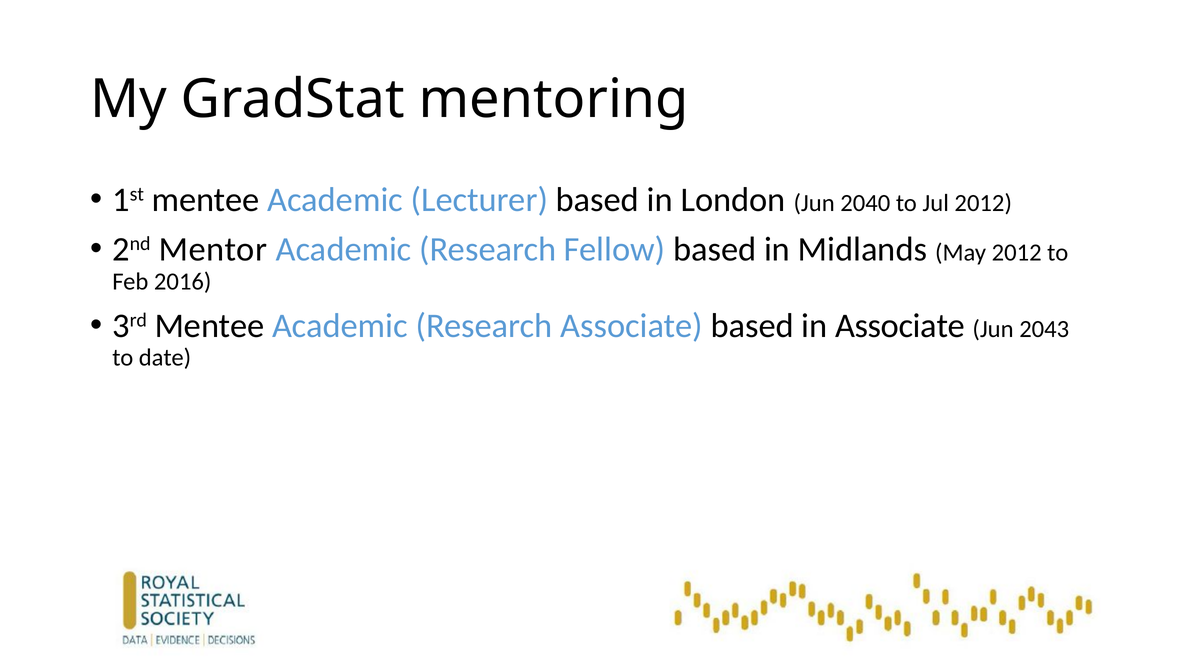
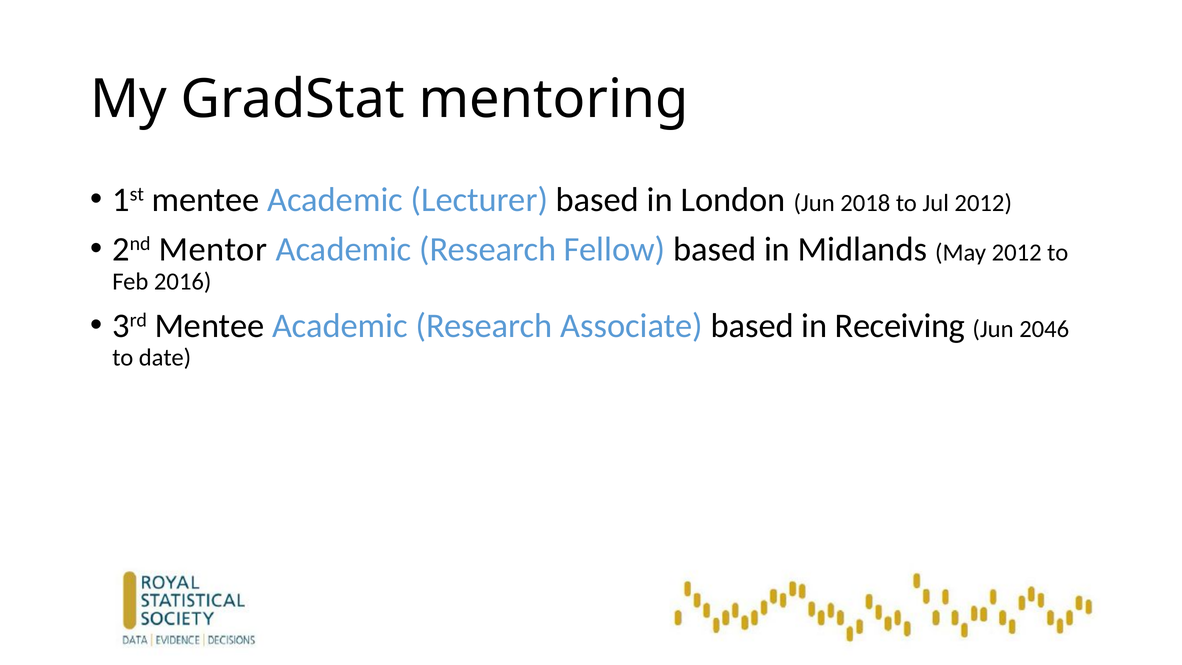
2040: 2040 -> 2018 (865, 203)
in Associate: Associate -> Receiving (900, 326)
2043: 2043 -> 2046 (1044, 329)
